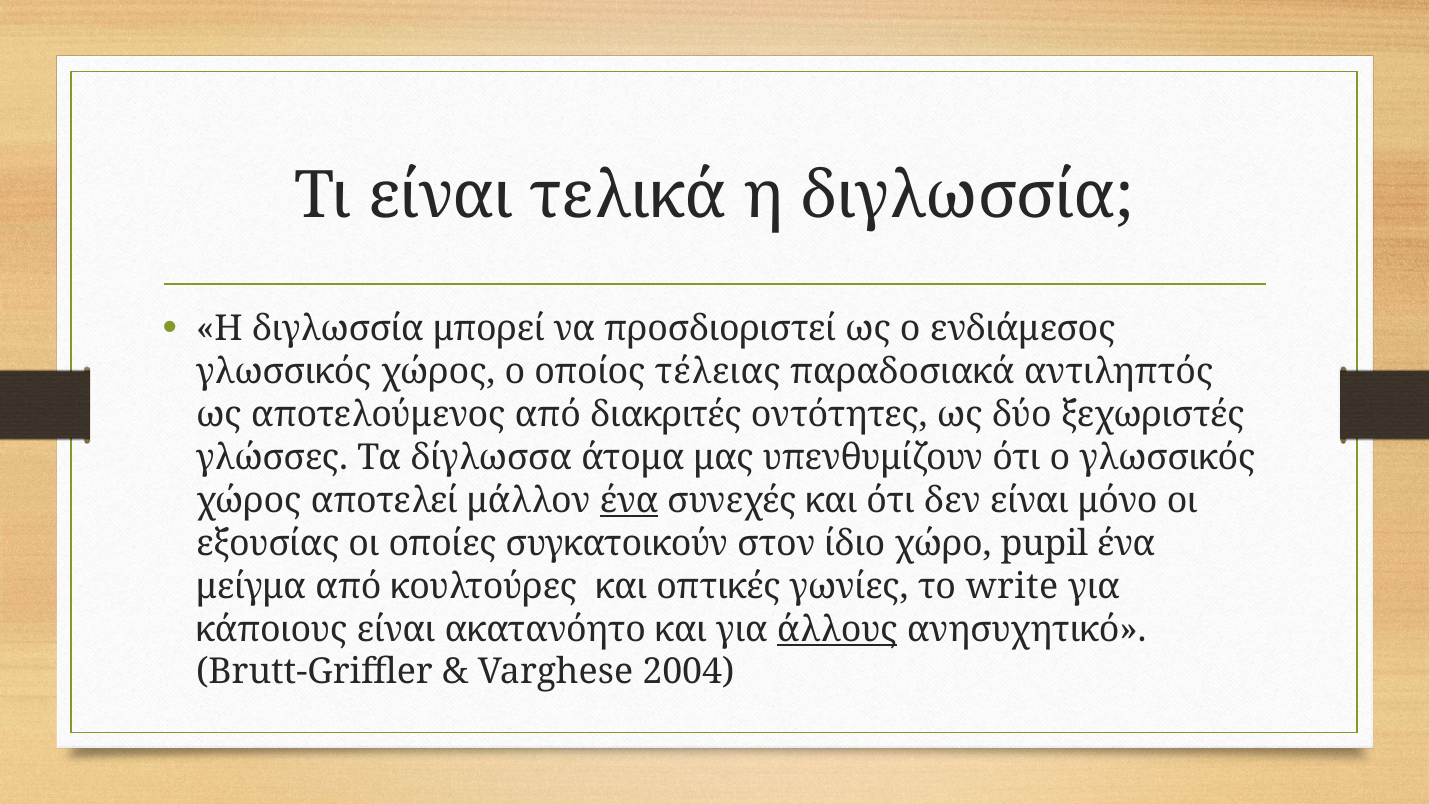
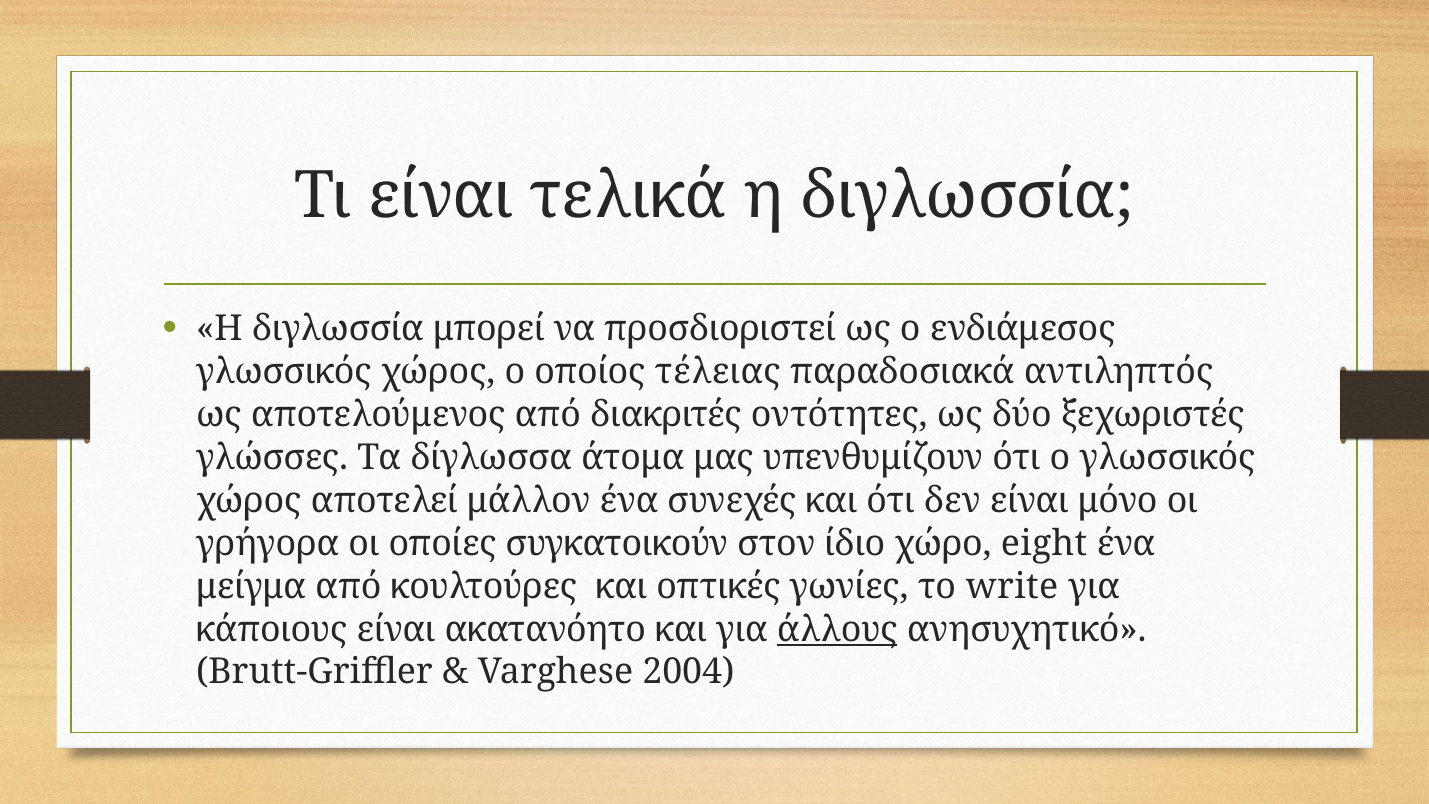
ένα underline: present -> none (629, 500)
εξουσίας: εξουσίας -> γρήγορα (268, 543)
pupil: pupil -> eight (1044, 543)
